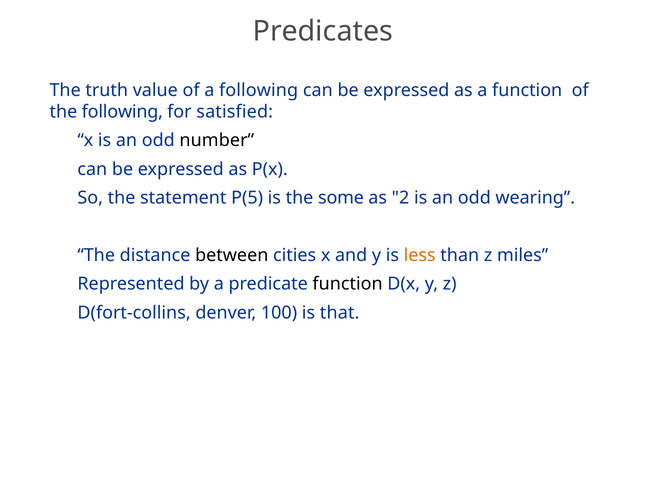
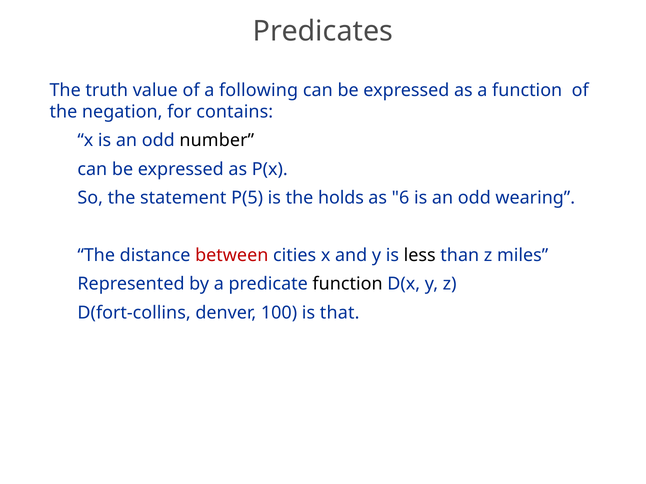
the following: following -> negation (122, 112)
satisfied: satisfied -> contains (235, 112)
some: some -> holds (341, 198)
2: 2 -> 6 (401, 198)
between colour: black -> red (232, 256)
less colour: orange -> black (420, 256)
